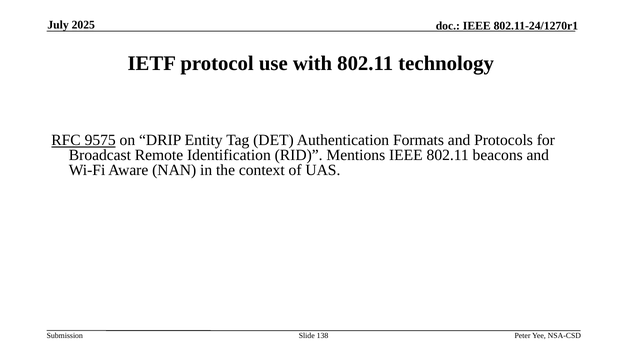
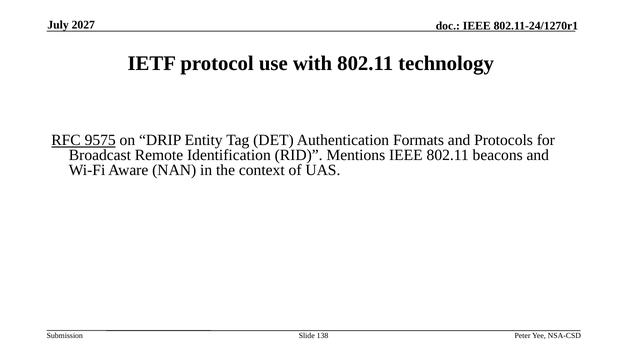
2025: 2025 -> 2027 (83, 25)
